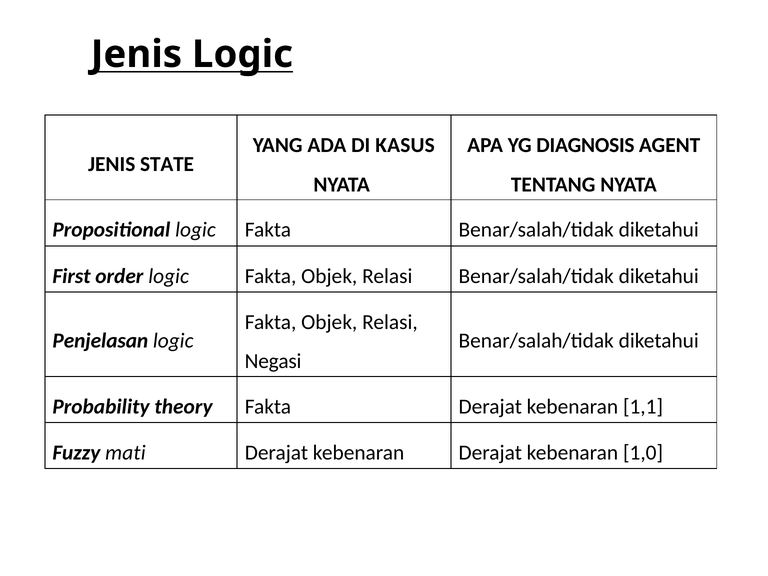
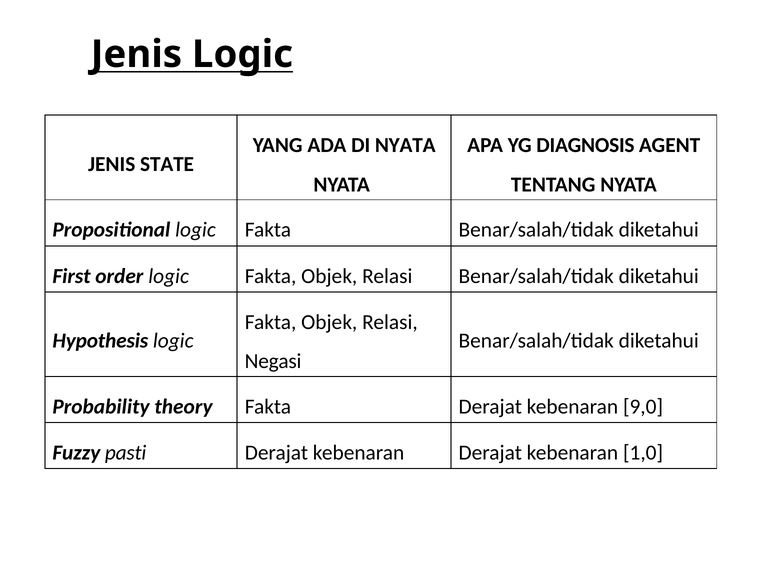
DI KASUS: KASUS -> NYATA (405, 145)
Penjelasan: Penjelasan -> Hypothesis (100, 341)
1,1: 1,1 -> 9,0 (643, 407)
mati: mati -> pasti (126, 453)
